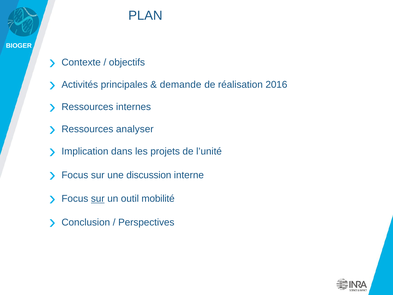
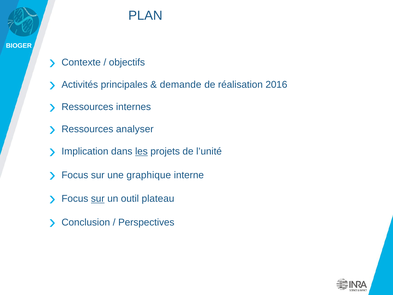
les underline: none -> present (141, 151)
discussion: discussion -> graphique (149, 175)
mobilité: mobilité -> plateau (158, 199)
